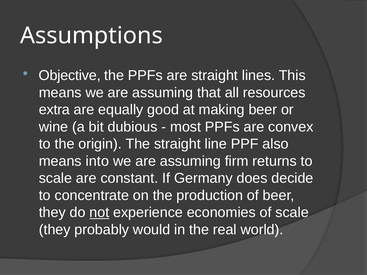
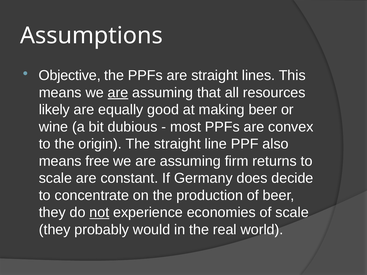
are underline: none -> present (118, 93)
extra: extra -> likely (54, 110)
into: into -> free (97, 161)
